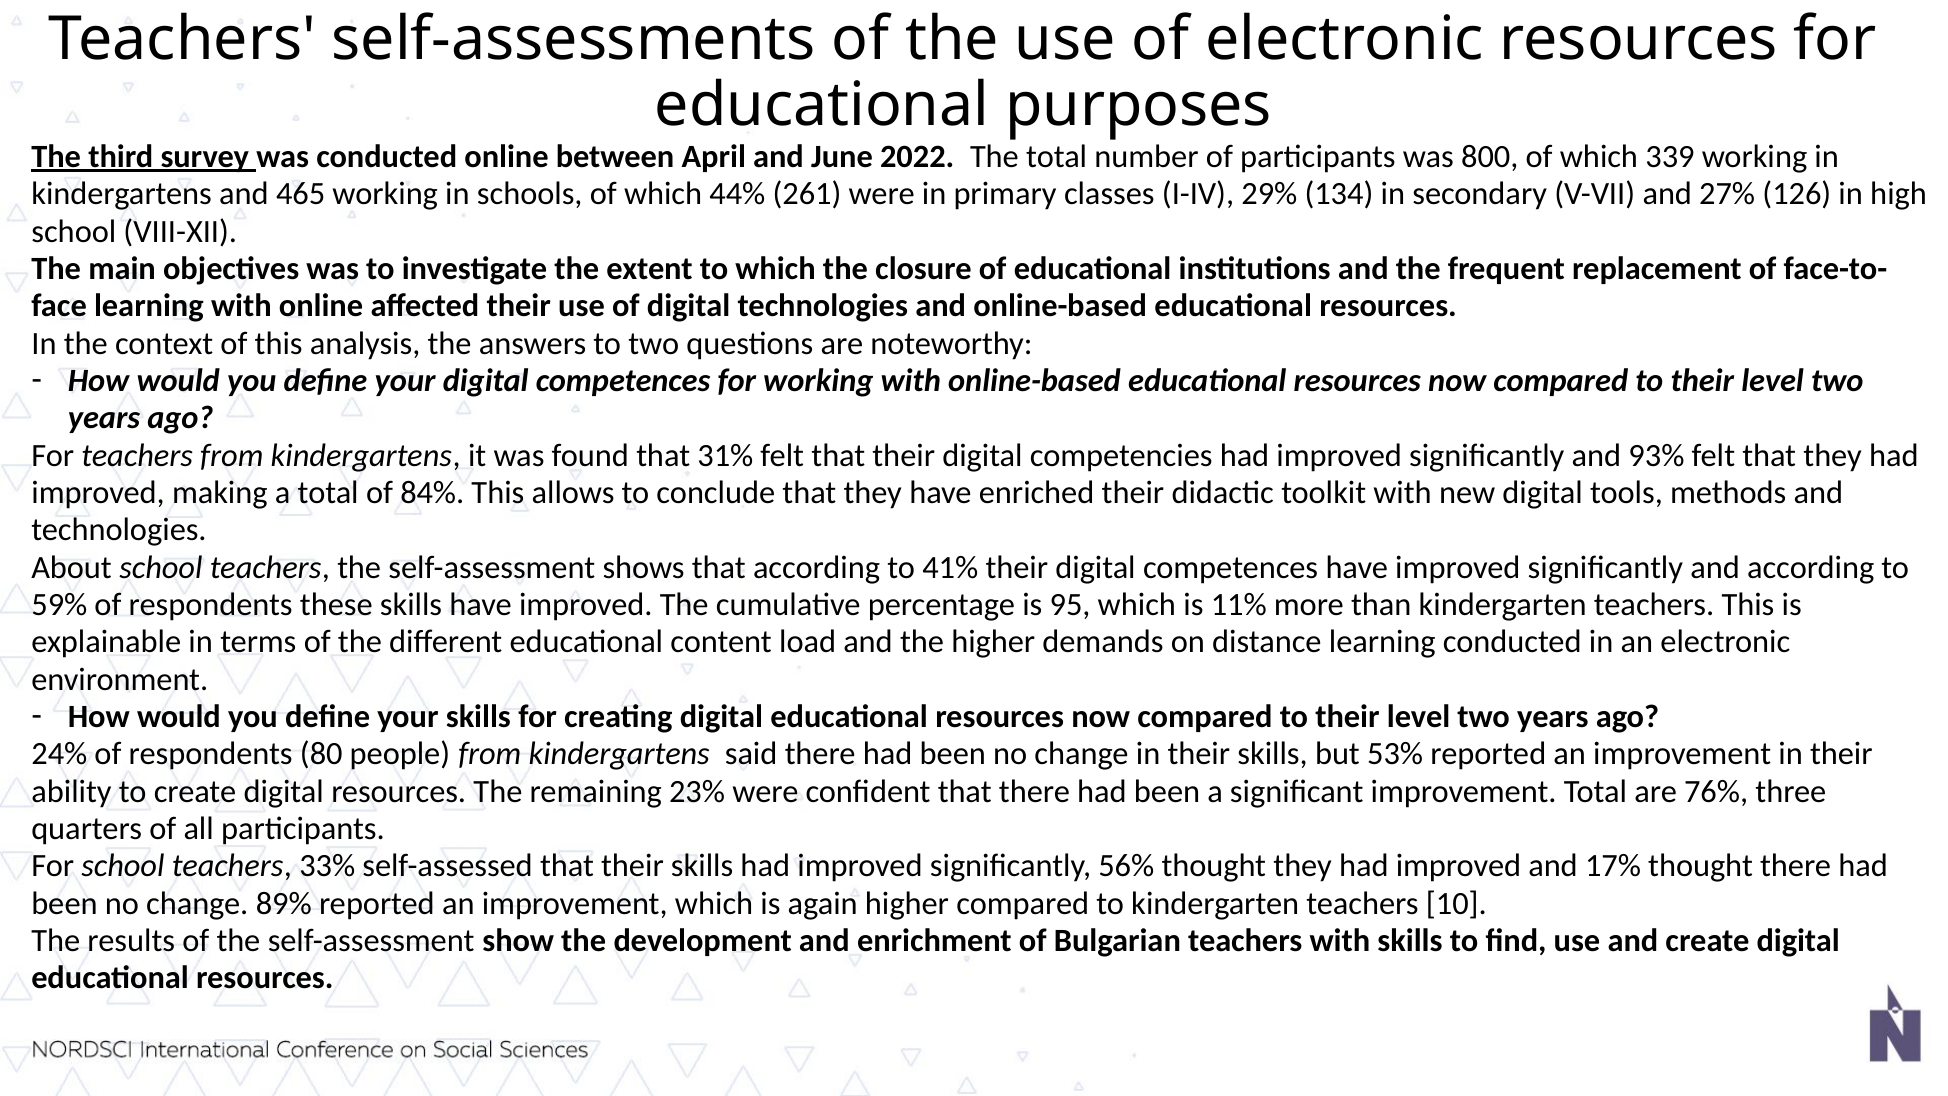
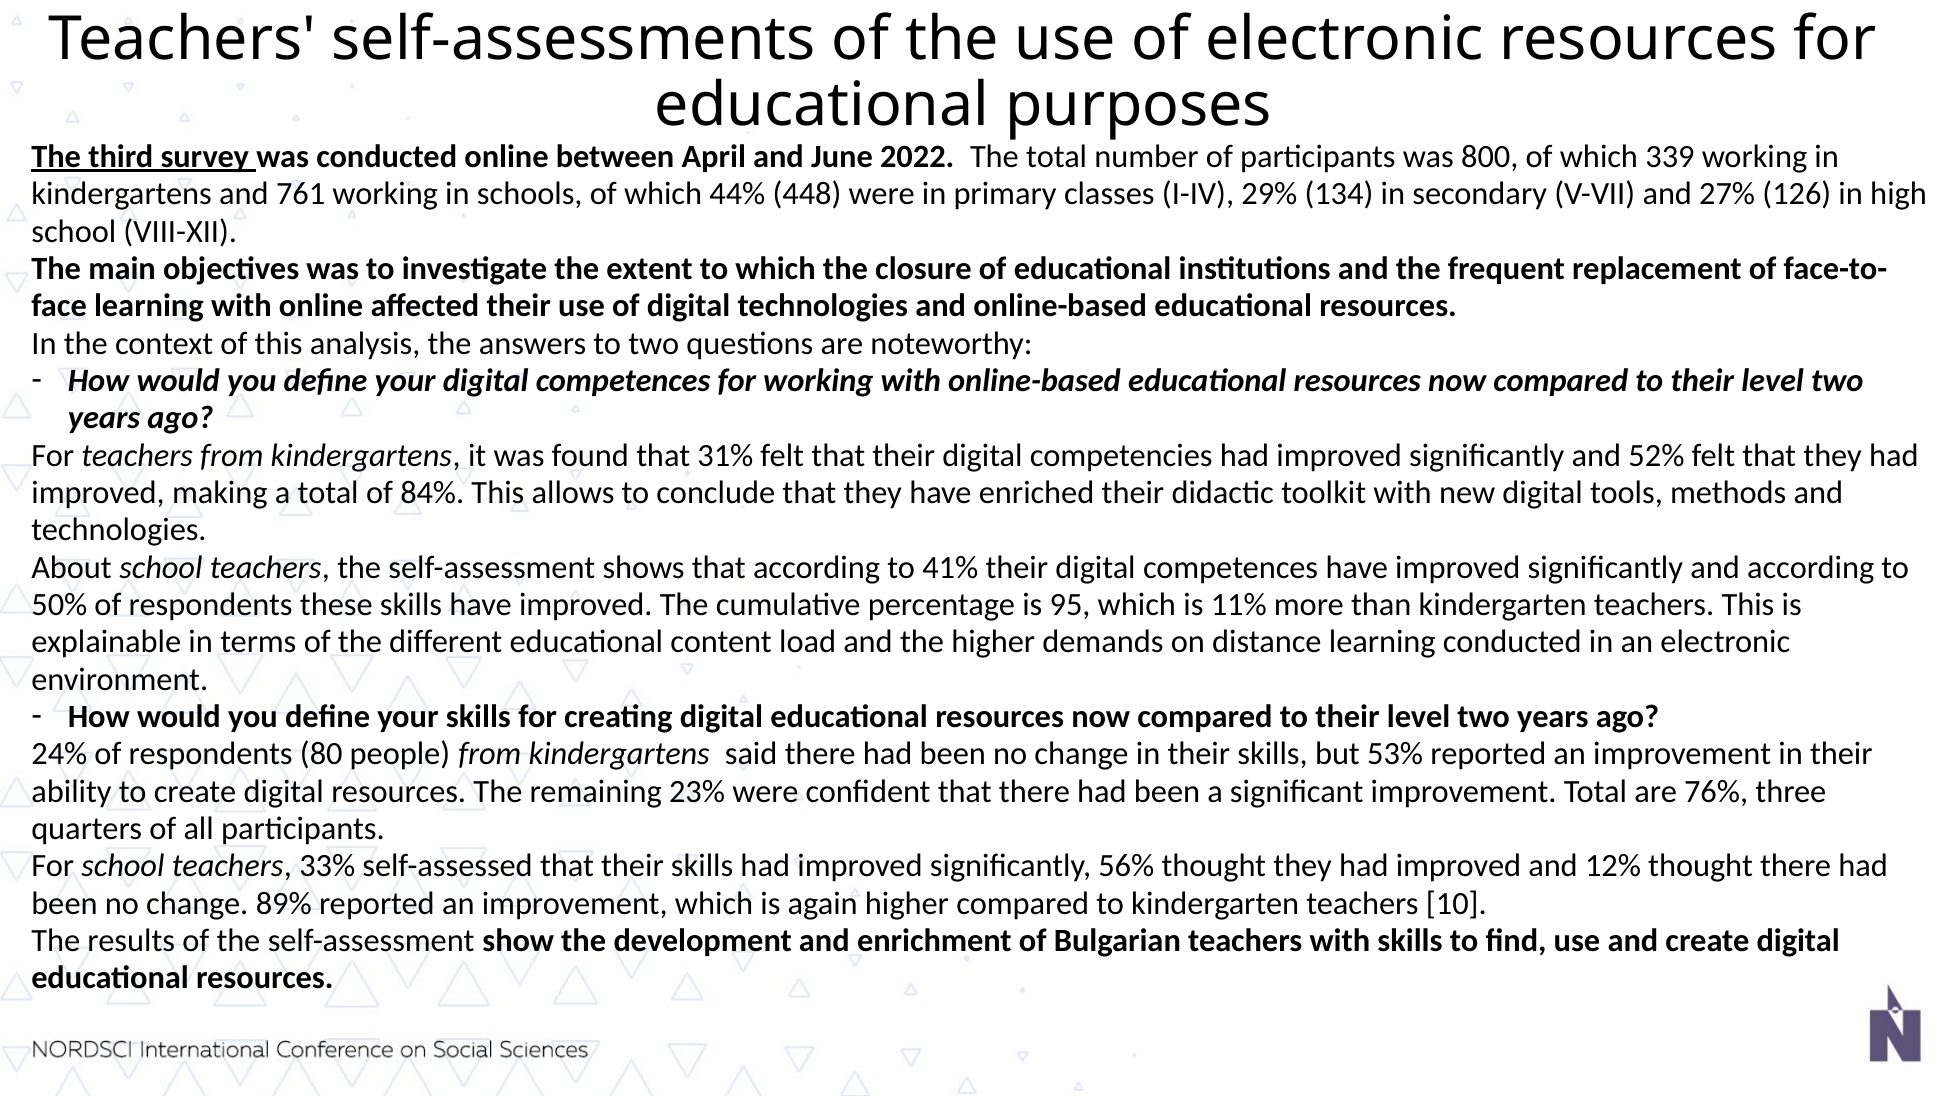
465: 465 -> 761 (301, 194)
261: 261 -> 448 (807, 194)
93%: 93% -> 52% (1656, 455)
59%: 59% -> 50% (59, 605)
17%: 17% -> 12% (1613, 866)
